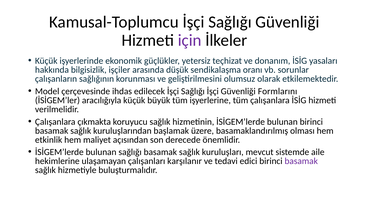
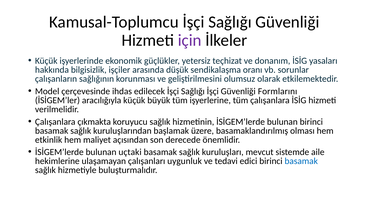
bulunan sağlığı: sağlığı -> uçtaki (130, 152)
karşılanır: karşılanır -> uygunluk (185, 161)
basamak colour: purple -> blue (301, 161)
